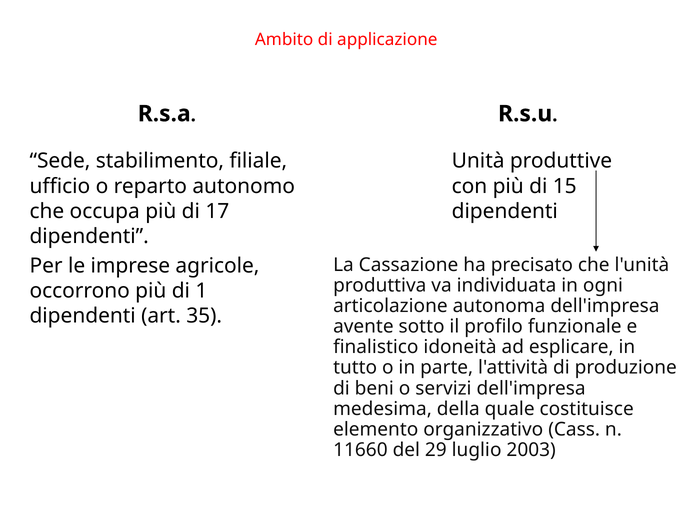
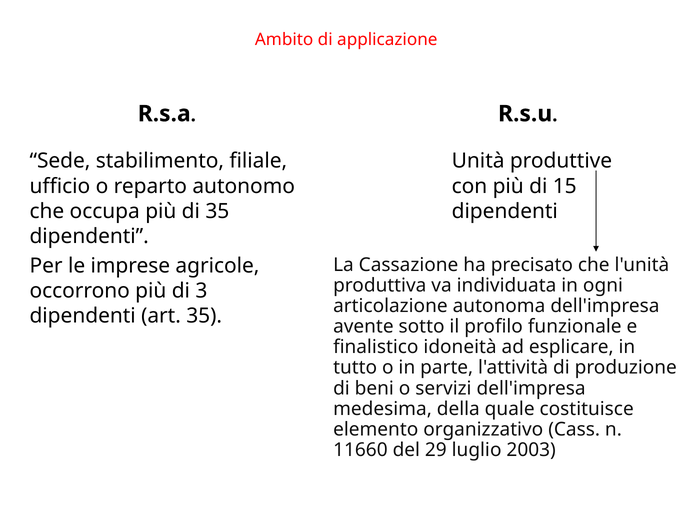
di 17: 17 -> 35 (217, 211)
1: 1 -> 3 (201, 291)
